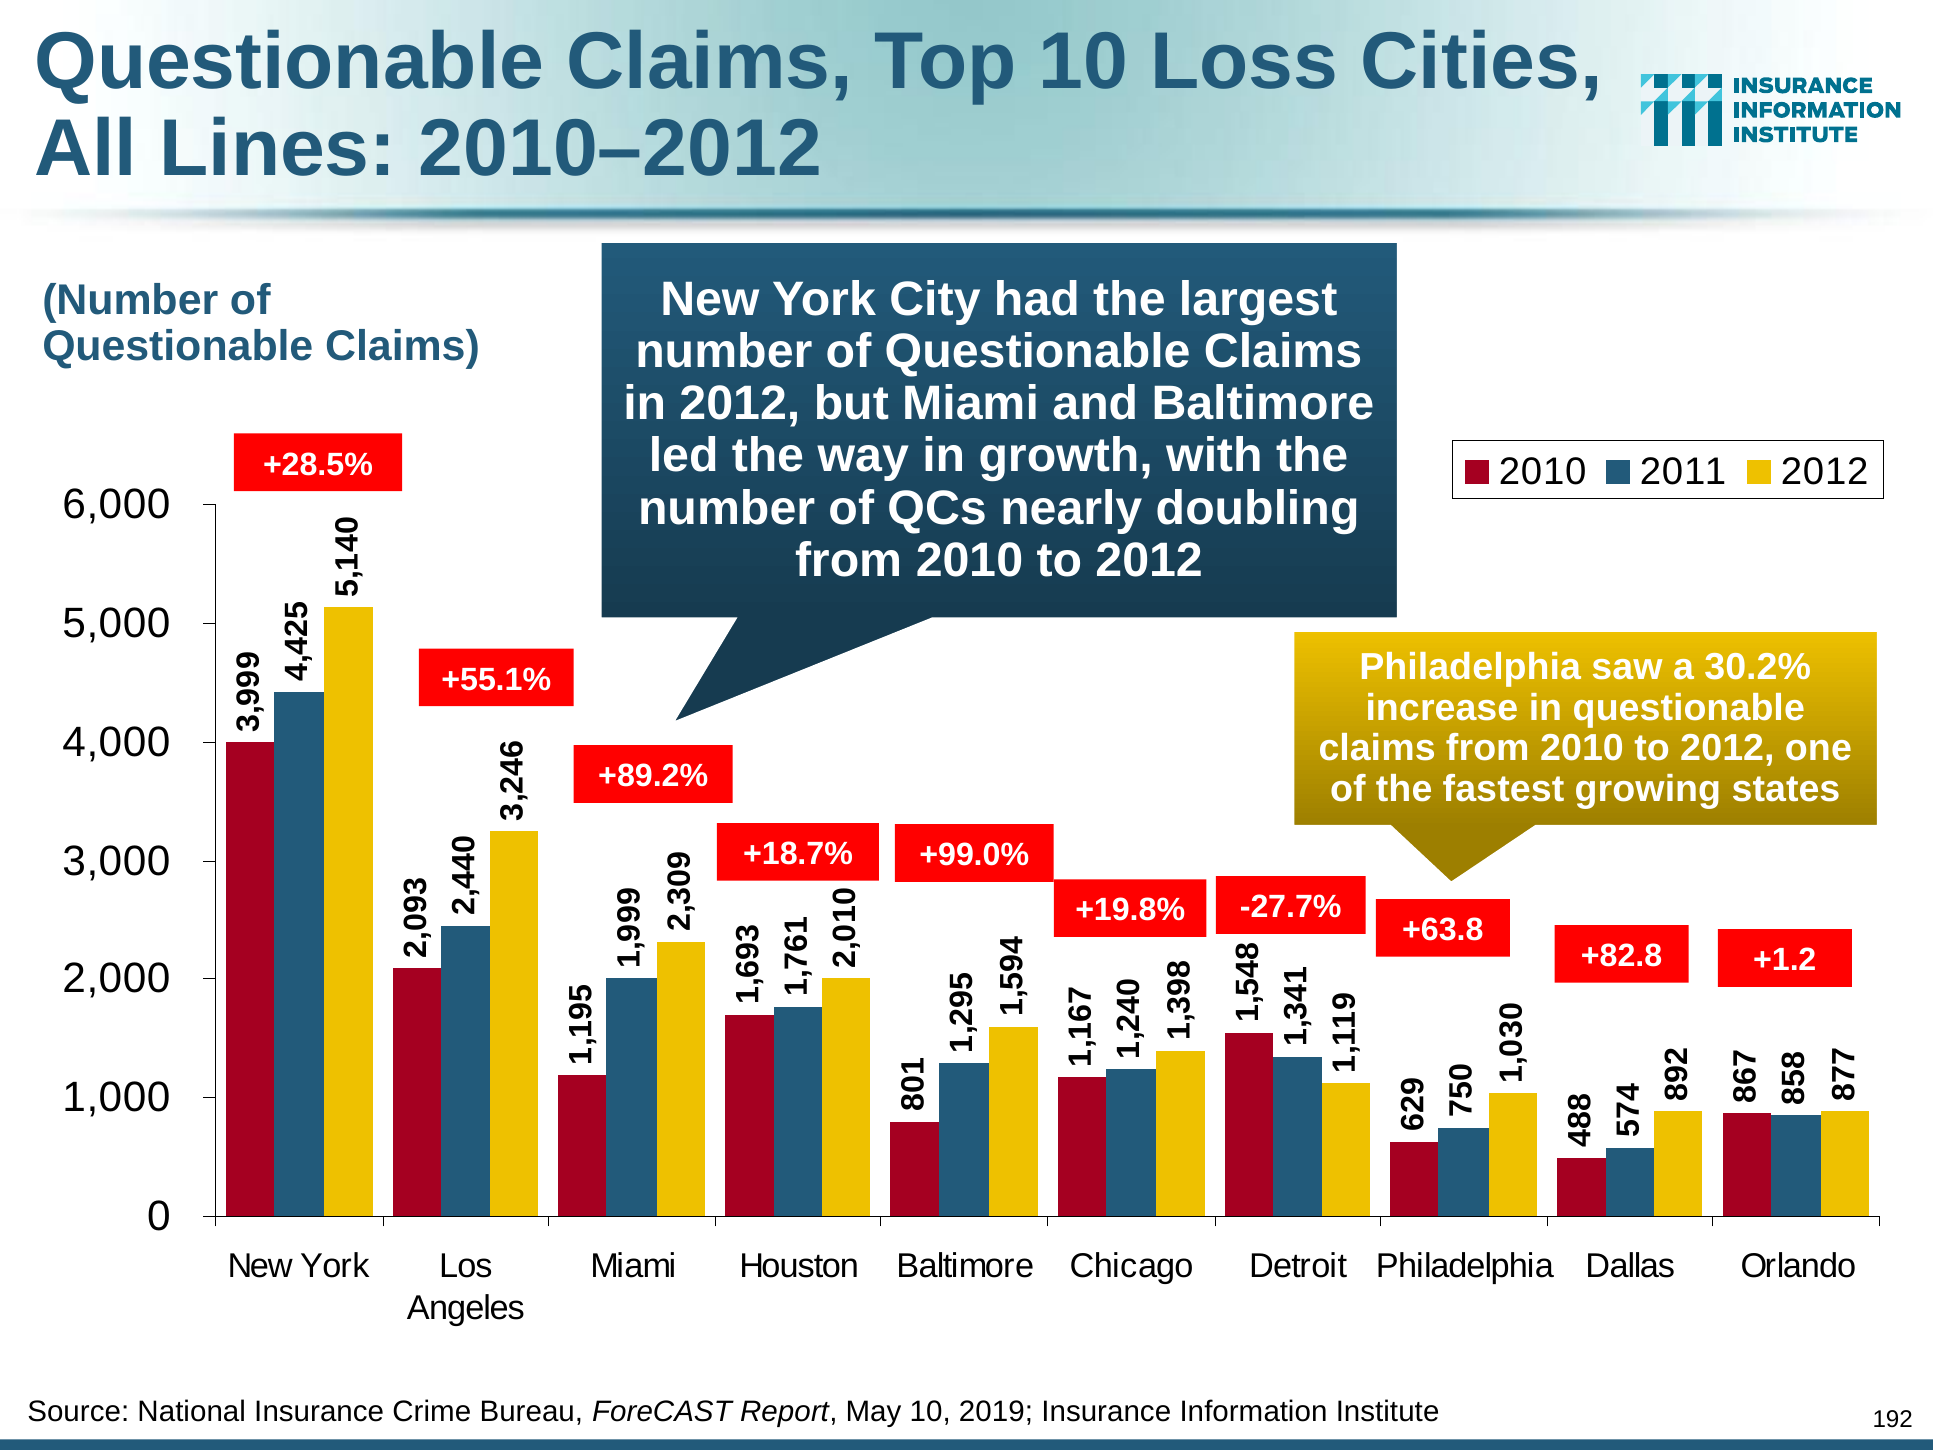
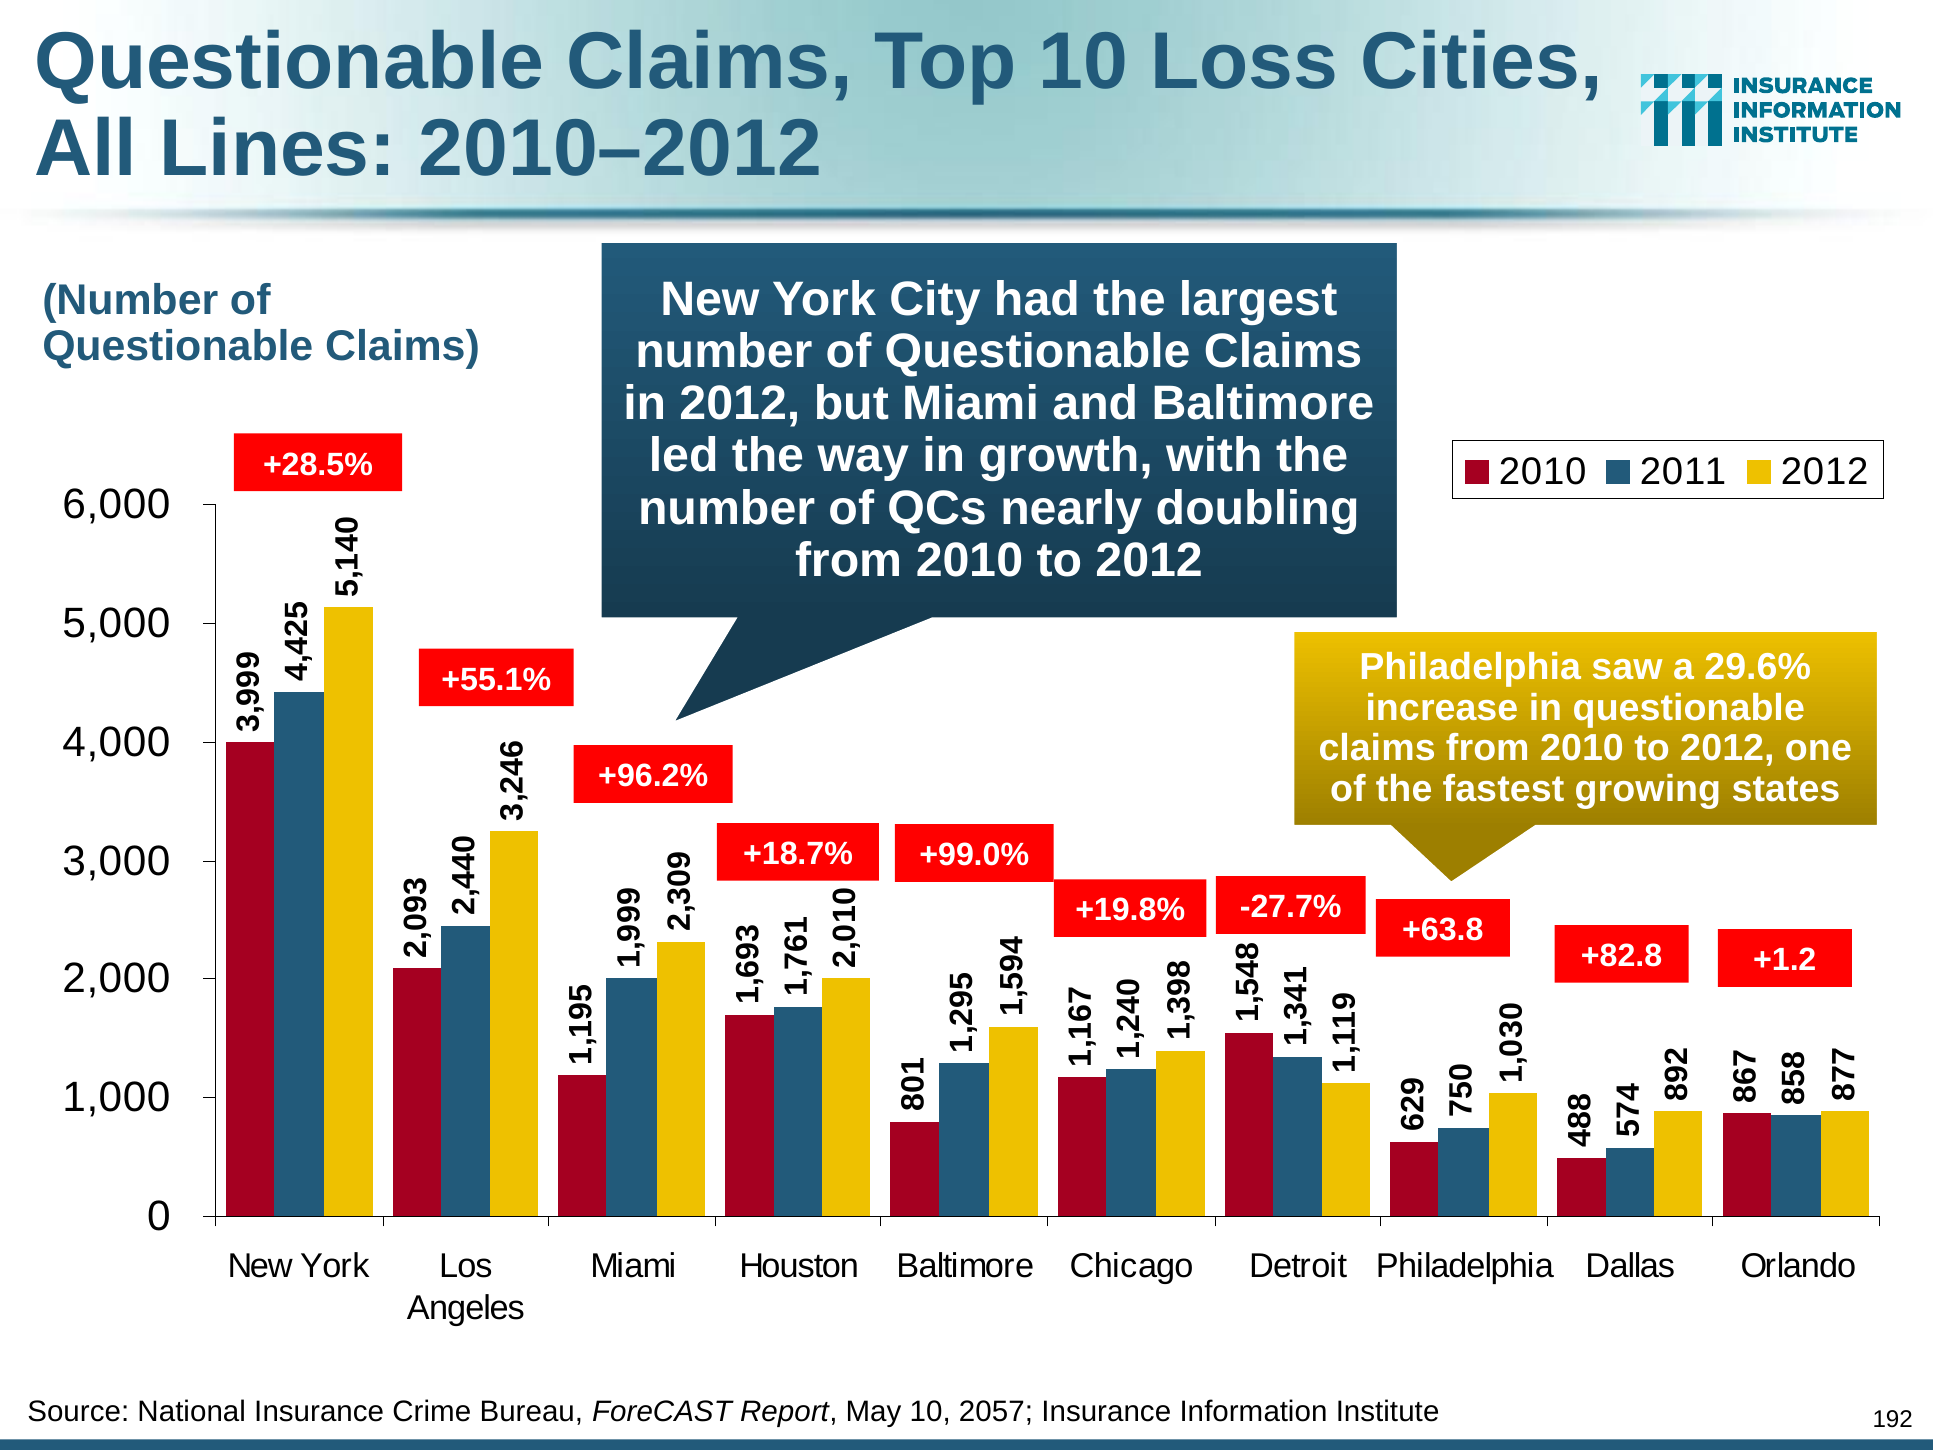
30.2%: 30.2% -> 29.6% (1758, 667)
+89.2%: +89.2% -> +96.2% (653, 776)
2019: 2019 -> 2057 (996, 1411)
